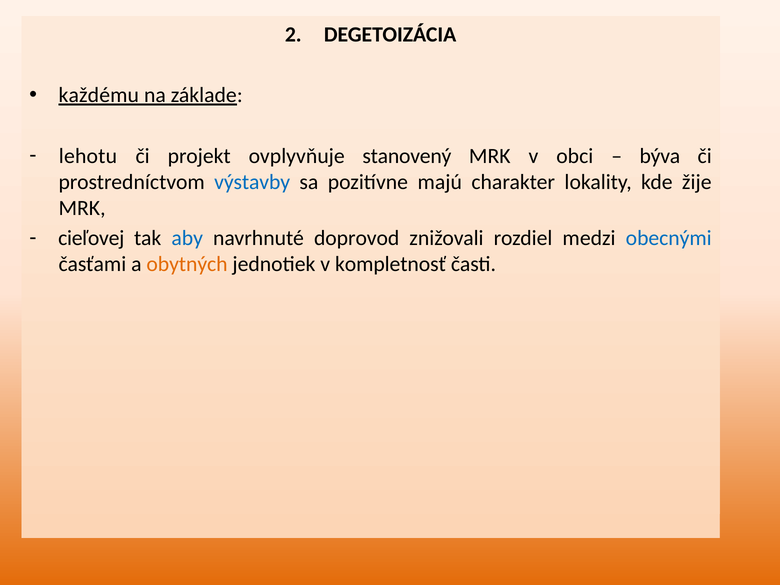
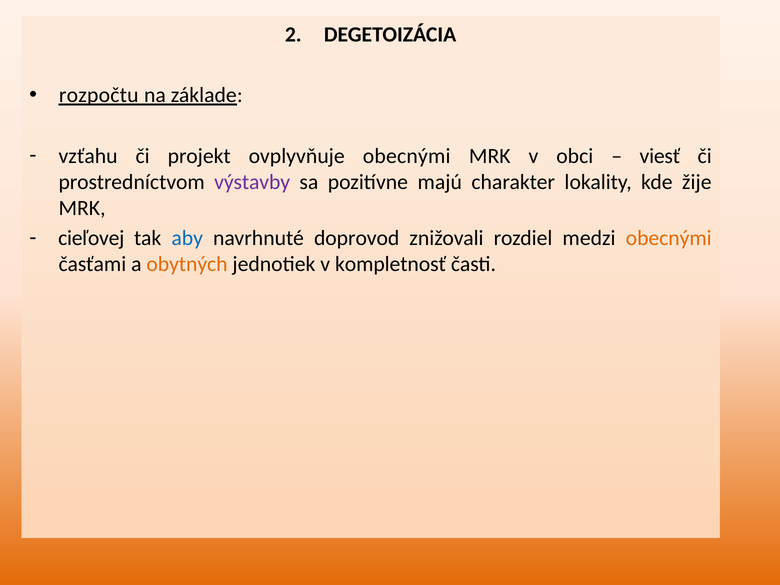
každému: každému -> rozpočtu (99, 95)
lehotu: lehotu -> vzťahu (88, 156)
ovplyvňuje stanovený: stanovený -> obecnými (407, 156)
býva: býva -> viesť (660, 156)
výstavby colour: blue -> purple (252, 182)
obecnými colour: blue -> orange (669, 238)
